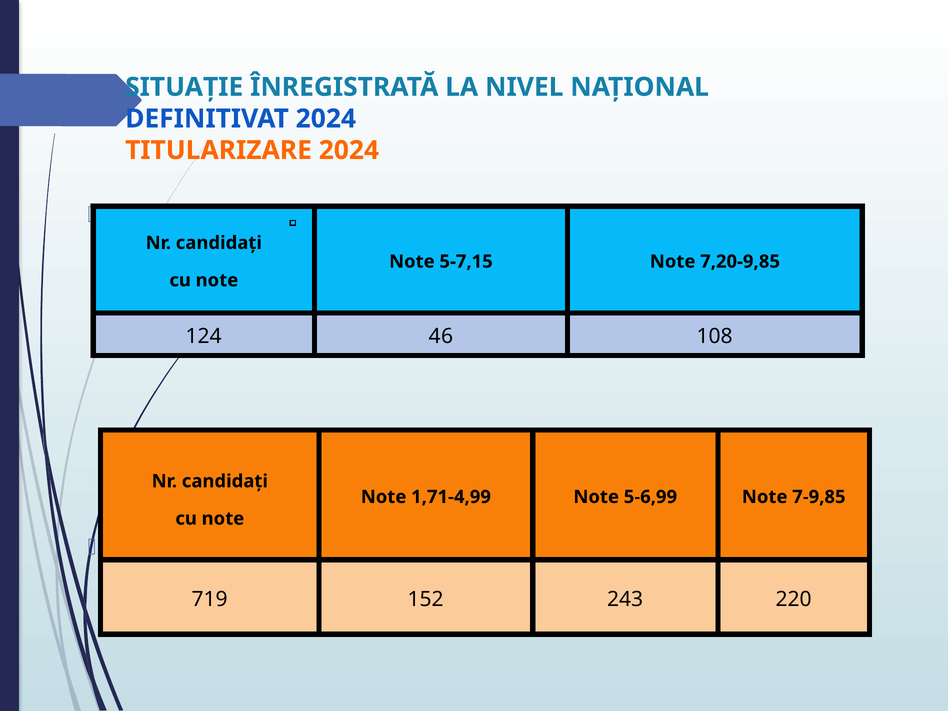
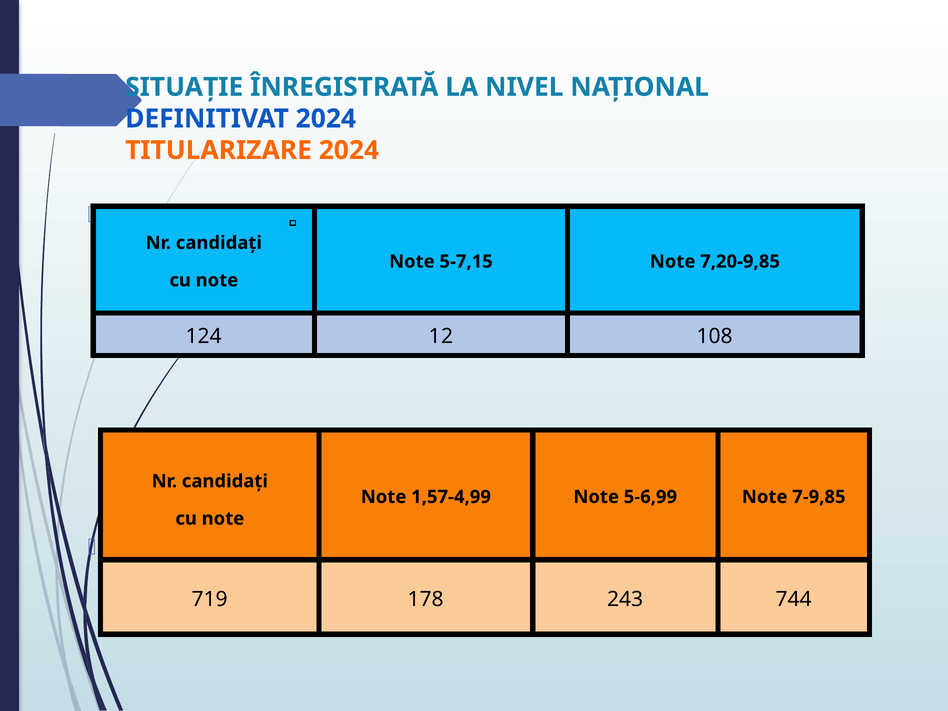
46: 46 -> 12 (441, 336)
1,71-4,99: 1,71-4,99 -> 1,57-4,99 (451, 497)
152: 152 -> 178 (426, 599)
220: 220 -> 744 (794, 599)
